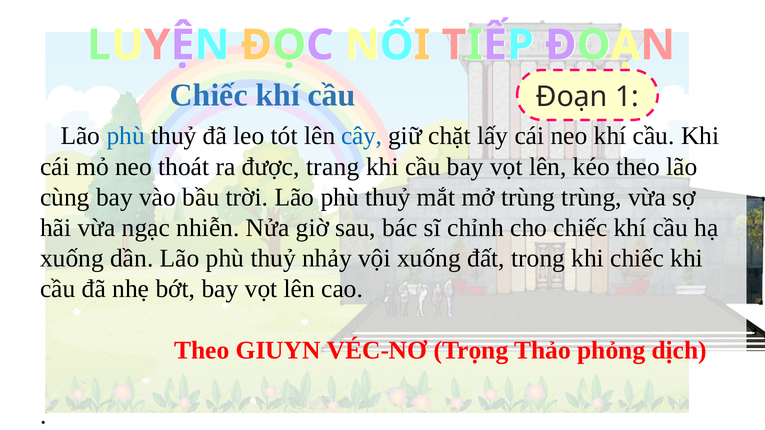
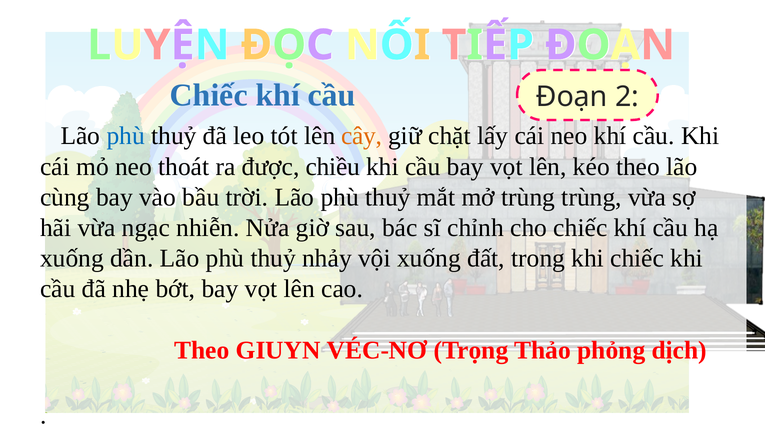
1: 1 -> 2 (627, 97)
cây colour: blue -> orange (362, 136)
trang: trang -> chiều (333, 167)
